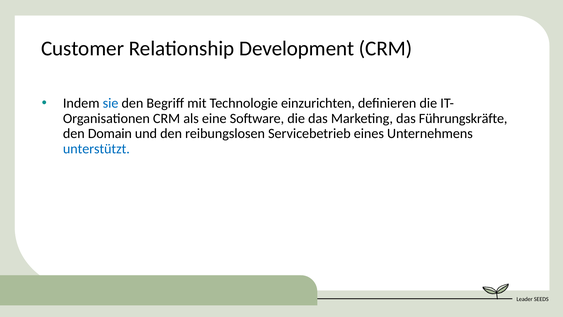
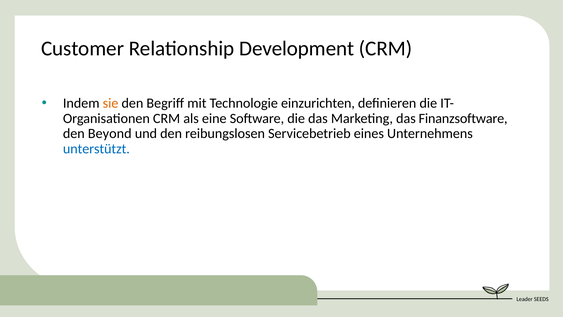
sie colour: blue -> orange (111, 103)
Führungskräfte: Führungskräfte -> Finanzsoftware (463, 118)
Domain: Domain -> Beyond (110, 133)
